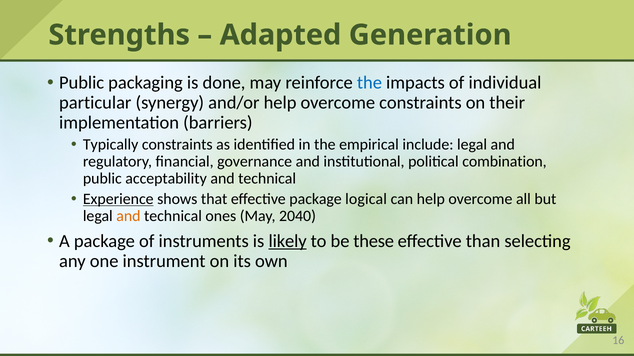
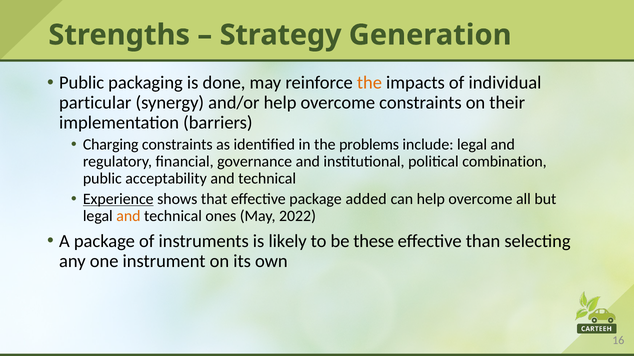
Adapted: Adapted -> Strategy (281, 35)
the colour: blue -> orange (369, 83)
Typically: Typically -> Charging (111, 145)
empirical: empirical -> problems (369, 145)
logical: logical -> added (366, 199)
2040: 2040 -> 2022 (297, 216)
likely underline: present -> none (288, 242)
